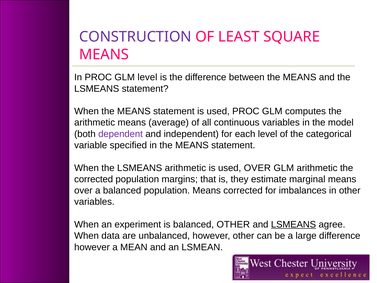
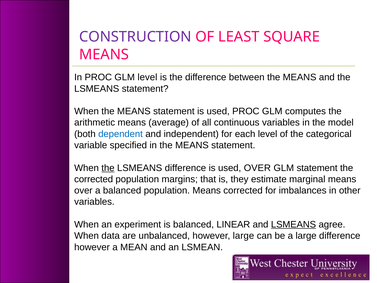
dependent colour: purple -> blue (121, 134)
the underline: none -> present (108, 168)
LSMEANS arithmetic: arithmetic -> difference (185, 168)
GLM arithmetic: arithmetic -> statement (317, 168)
balanced OTHER: OTHER -> LINEAR (233, 224)
however other: other -> large (243, 236)
